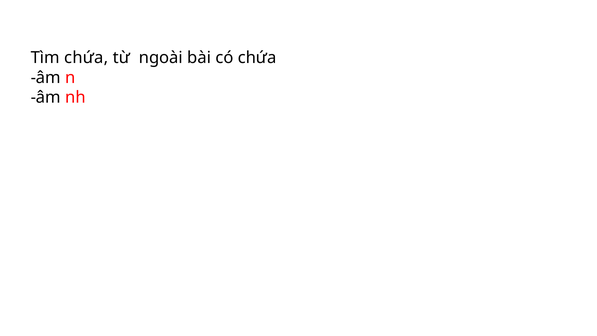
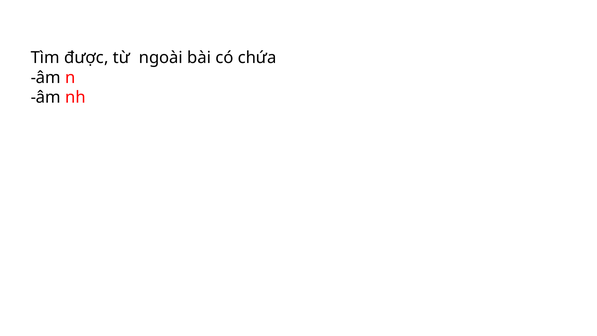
Tìm chứa: chứa -> được (86, 58)
